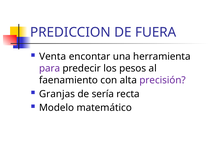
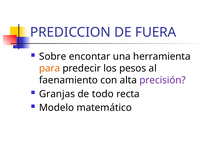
Venta: Venta -> Sobre (53, 56)
para colour: purple -> orange (50, 68)
sería: sería -> todo (103, 94)
